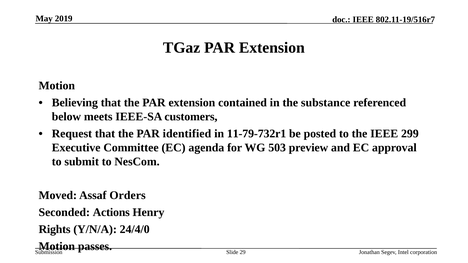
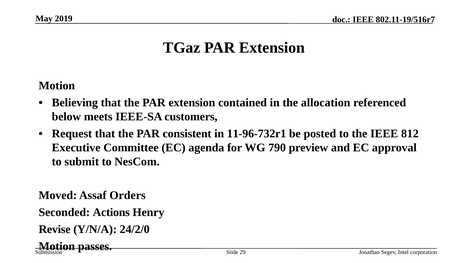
substance: substance -> allocation (326, 103)
identified: identified -> consistent (187, 134)
11-79-732r1: 11-79-732r1 -> 11-96-732r1 (257, 134)
299: 299 -> 812 (410, 134)
503: 503 -> 790 (277, 148)
Rights: Rights -> Revise (55, 230)
24/4/0: 24/4/0 -> 24/2/0 (135, 230)
